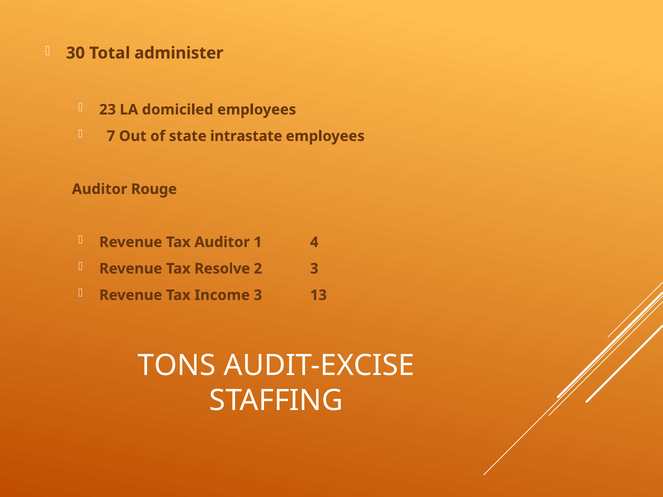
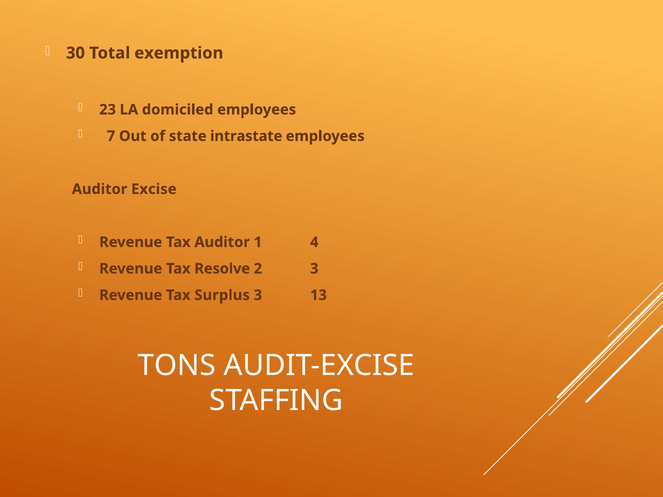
administer: administer -> exemption (179, 53)
Rouge: Rouge -> Excise (154, 189)
Income: Income -> Surplus (222, 295)
